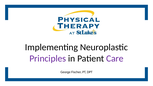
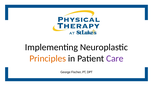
Principles colour: purple -> orange (48, 59)
